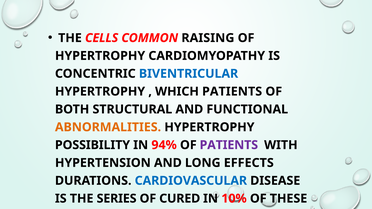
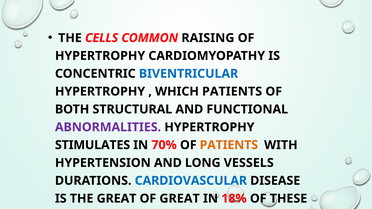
ABNORMALITIES colour: orange -> purple (108, 127)
POSSIBILITY: POSSIBILITY -> STIMULATES (93, 145)
94%: 94% -> 70% (164, 145)
PATIENTS colour: purple -> orange (229, 145)
EFFECTS: EFFECTS -> VESSELS (249, 163)
THE SERIES: SERIES -> GREAT (117, 199)
OF CURED: CURED -> GREAT (180, 199)
10%: 10% -> 18% (234, 199)
